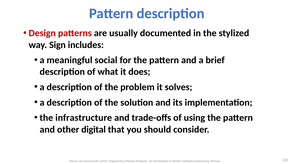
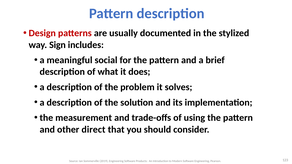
infrastructure: infrastructure -> measurement (84, 118)
digital: digital -> direct (93, 130)
